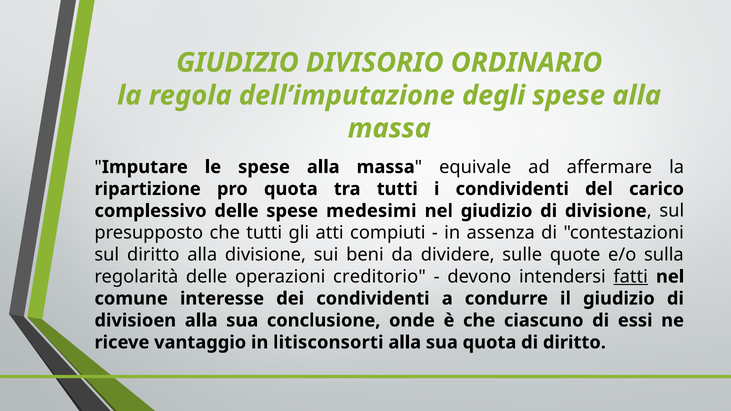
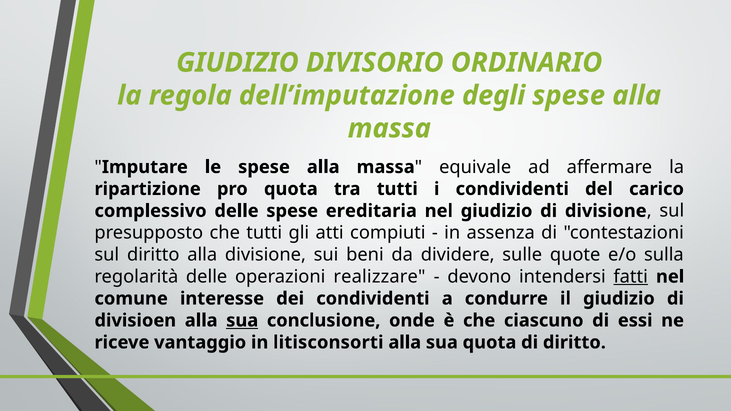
medesimi: medesimi -> ereditaria (371, 211)
creditorio: creditorio -> realizzare (379, 277)
sua underline: none -> present (242, 321)
